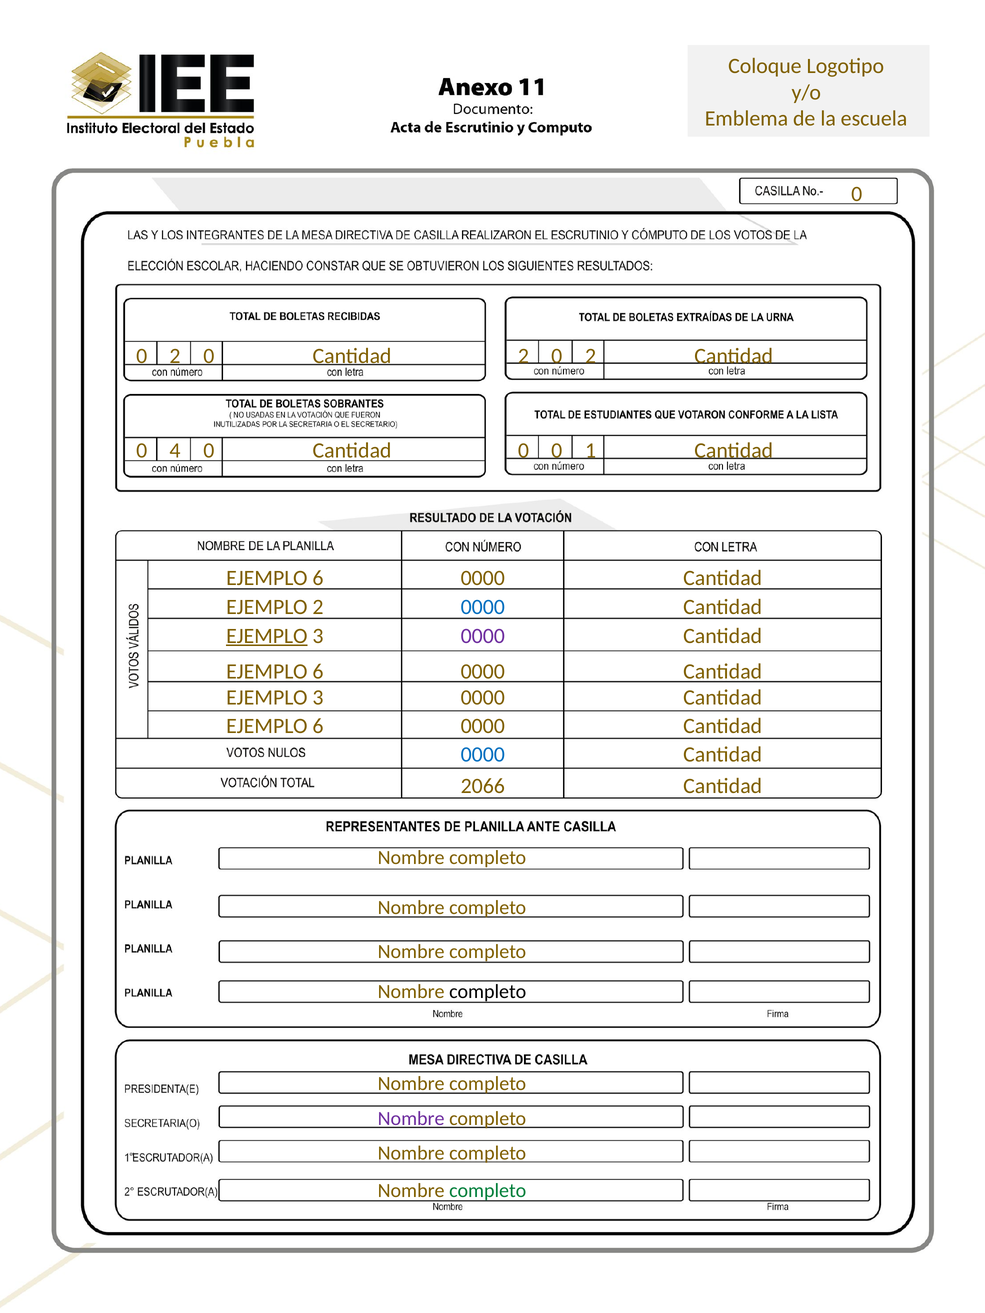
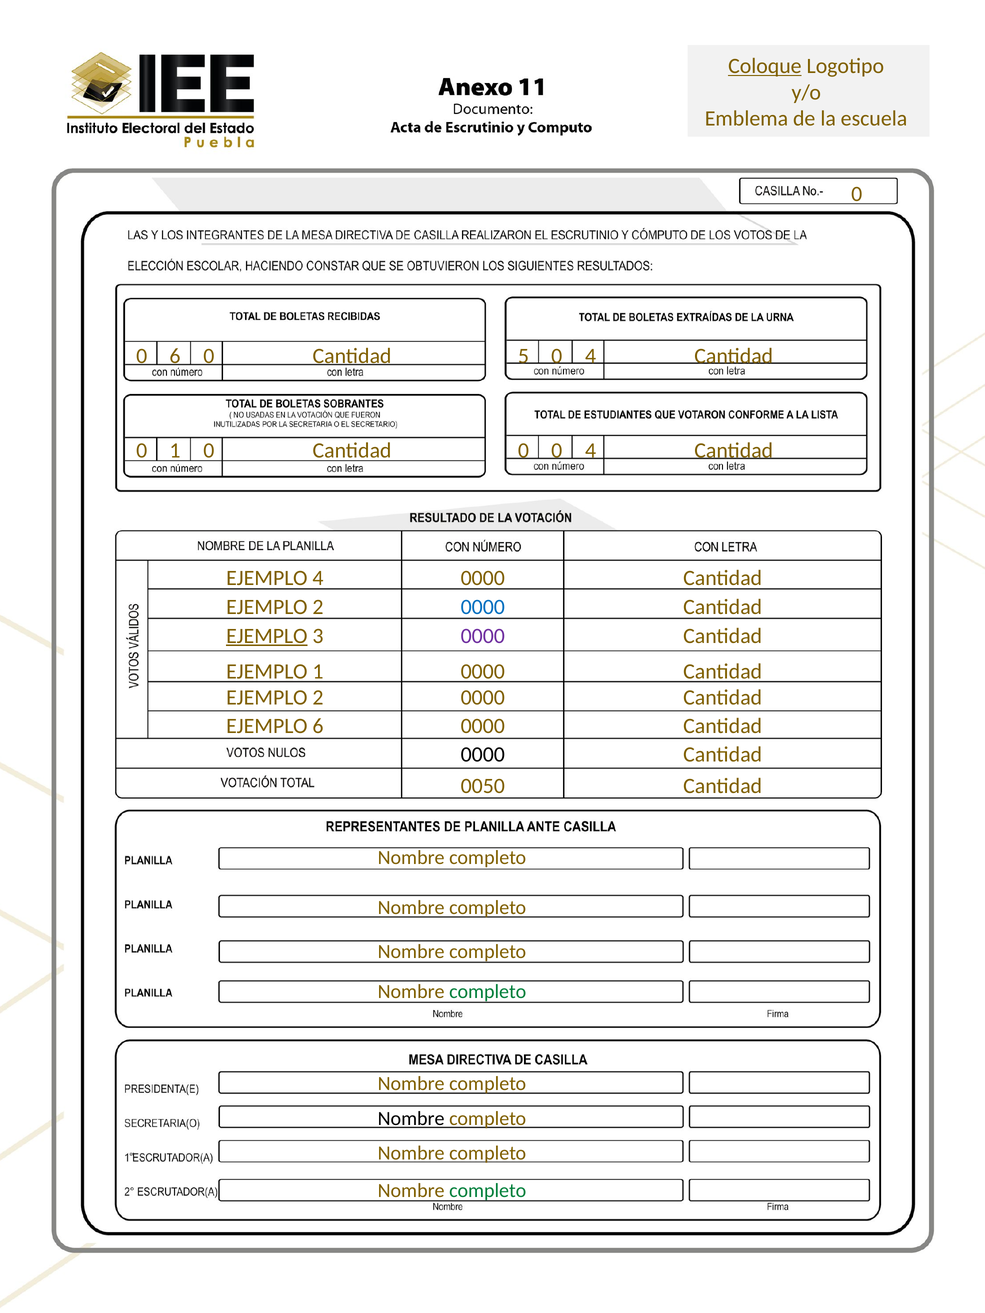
Coloque underline: none -> present (765, 66)
2: 2 -> 6 (175, 356)
Cantidad 2: 2 -> 5 (524, 356)
2: 2 -> 4 (591, 356)
0 4: 4 -> 1 (175, 450)
0 0 1: 1 -> 4 (591, 450)
6: 6 -> 4 (318, 578)
6: 6 -> 1 (318, 671)
3: 3 -> 2 (318, 698)
0000 colour: blue -> black (483, 755)
2066: 2066 -> 0050 (483, 786)
completo colour: black -> green (488, 992)
Nombre colour: purple -> black (411, 1119)
